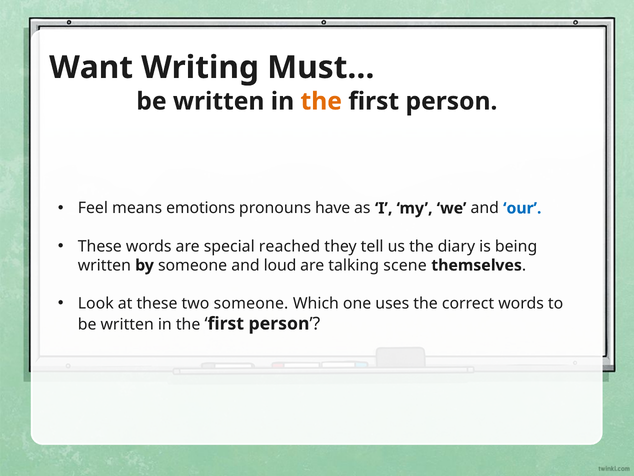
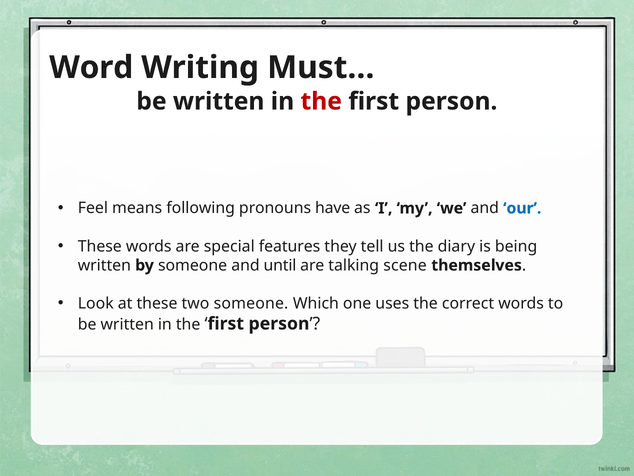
Want: Want -> Word (91, 67)
the colour: orange -> red (321, 101)
emotions: emotions -> following (201, 208)
reached: reached -> features (290, 246)
loud: loud -> until (280, 265)
